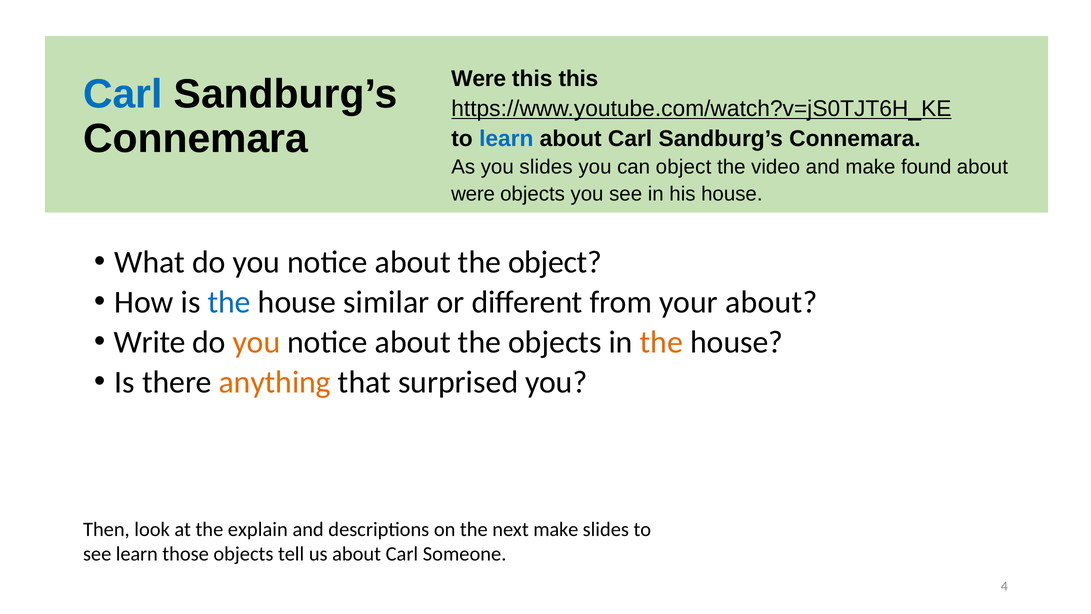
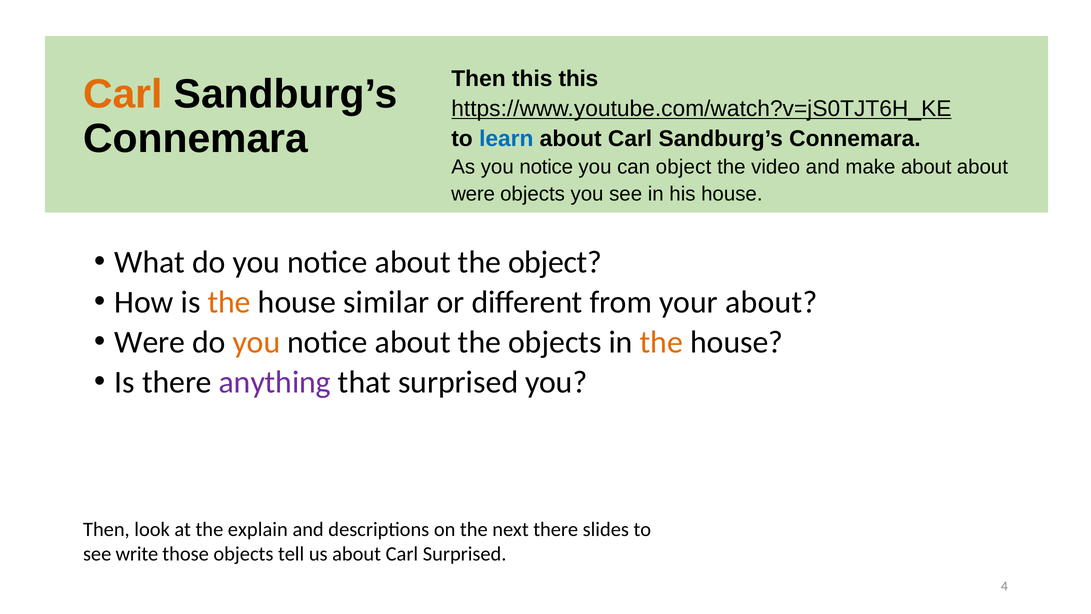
Were: Were -> Then (479, 79)
Carl colour: blue -> orange (123, 94)
As you slides: slides -> notice (546, 167)
make found: found -> about (926, 167)
the colour: blue -> orange (229, 302)
Write: Write -> Were (150, 342)
anything colour: orange -> purple (275, 382)
next make: make -> there (556, 529)
see learn: learn -> write (137, 554)
Carl Someone: Someone -> Surprised (465, 554)
